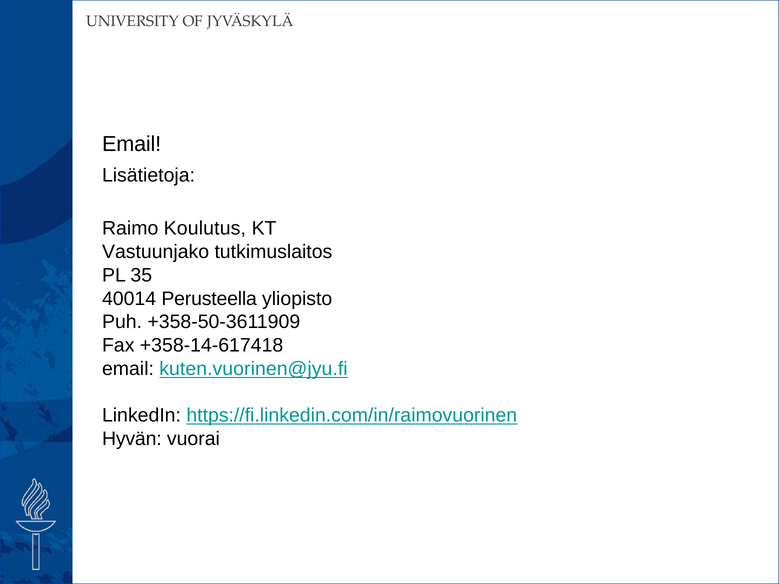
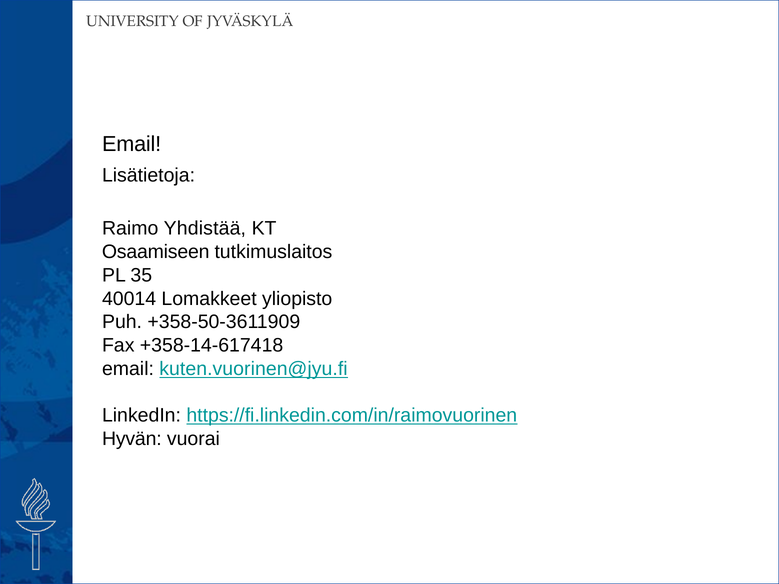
Koulutus: Koulutus -> Yhdistää (205, 229)
Vastuunjako: Vastuunjako -> Osaamiseen (156, 252)
Perusteella: Perusteella -> Lomakkeet (209, 299)
